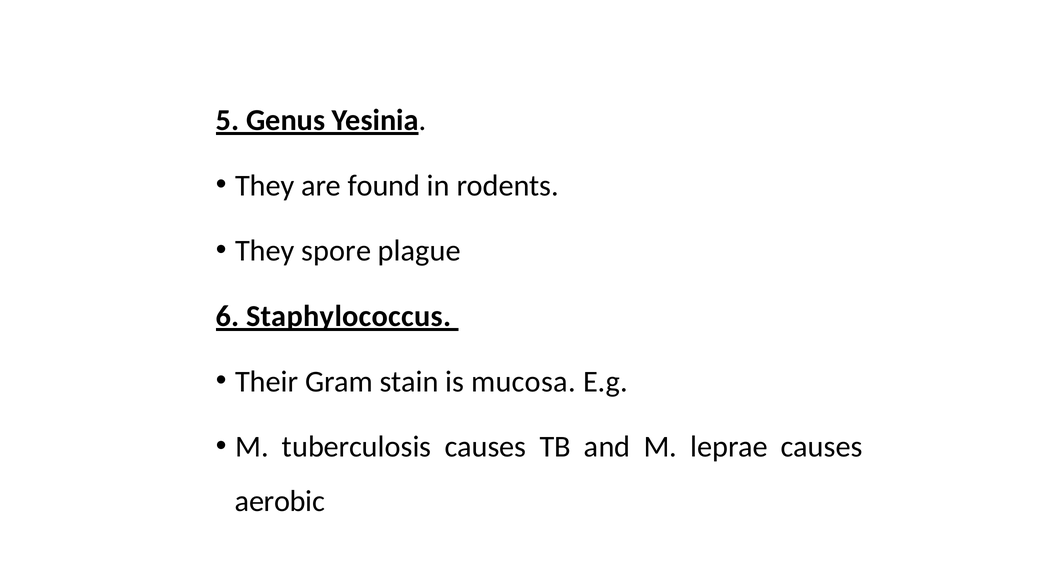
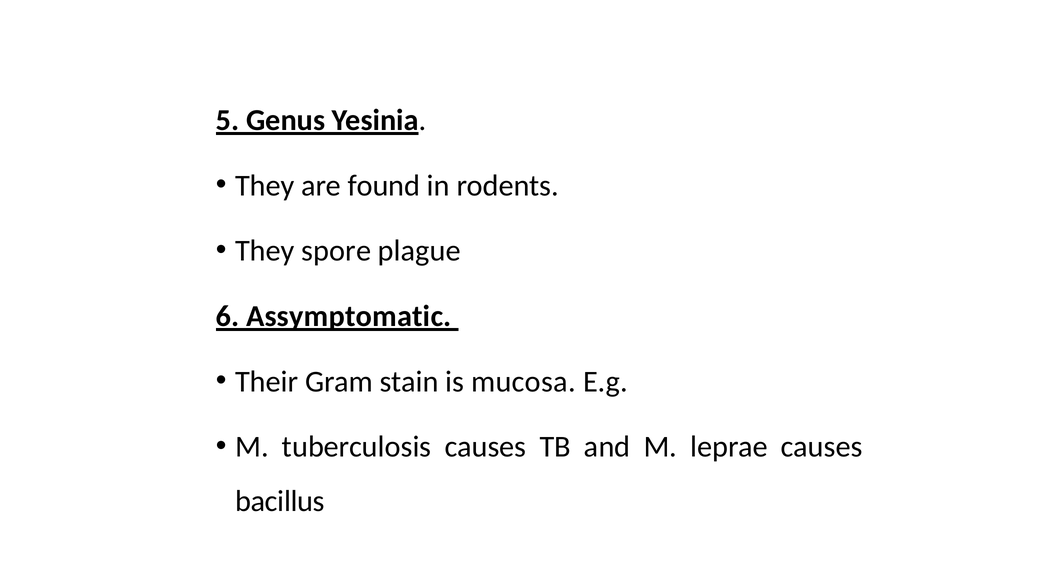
Staphylococcus: Staphylococcus -> Assymptomatic (349, 316)
aerobic: aerobic -> bacillus (280, 501)
